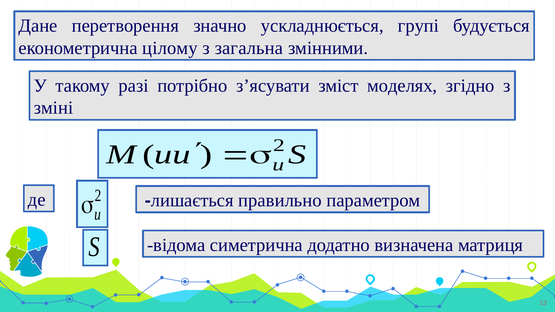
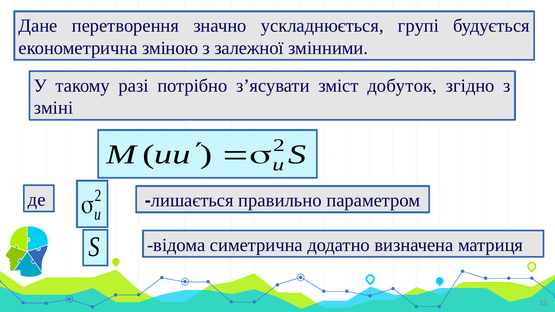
цілому: цілому -> зміною (170, 48)
загальна: загальна -> залежної (249, 48)
моделях: моделях -> добуток (402, 86)
